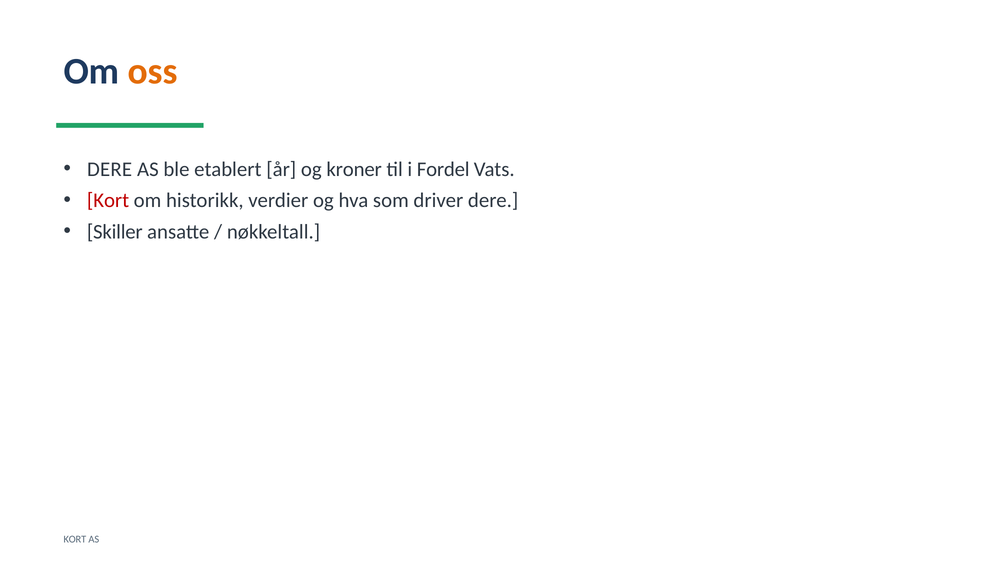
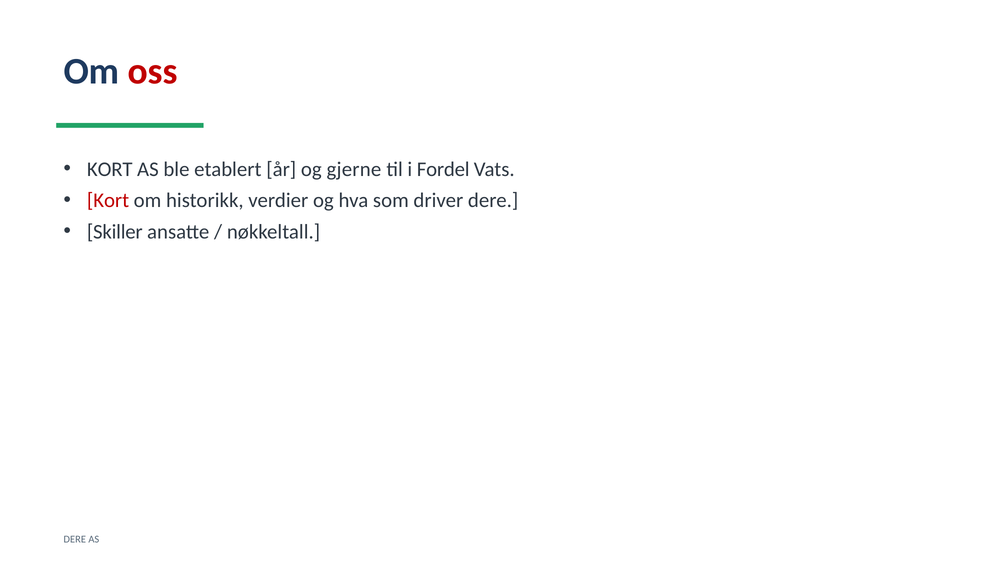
oss colour: orange -> red (153, 71)
DERE: DERE -> KORT (110, 169)
kroner: kroner -> gjerne (354, 169)
KORT: KORT -> DERE (75, 539)
